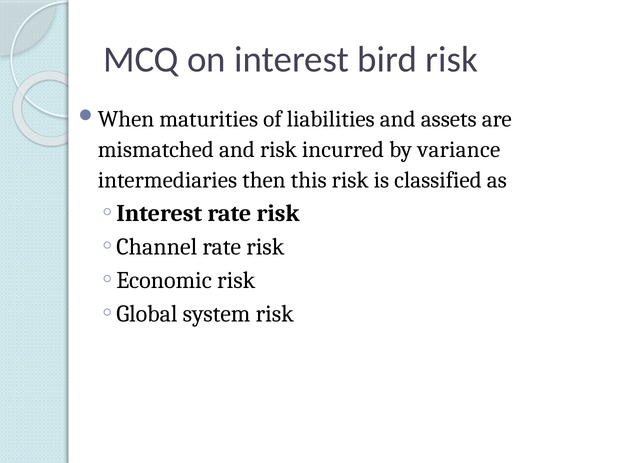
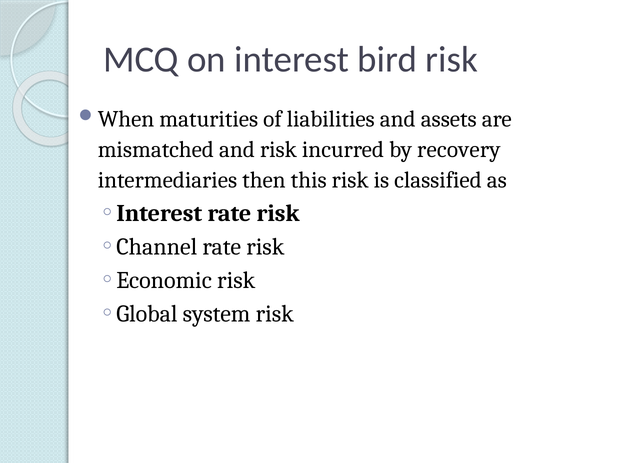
variance: variance -> recovery (459, 150)
